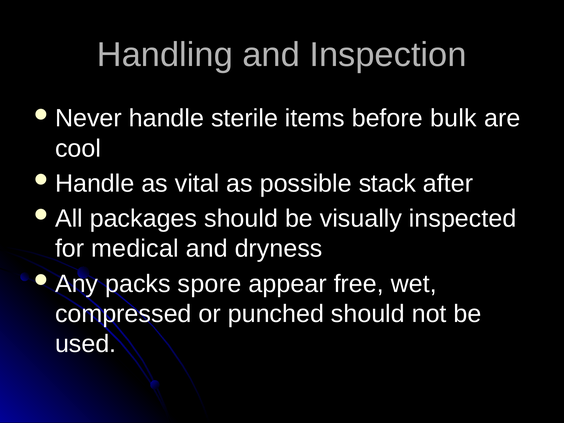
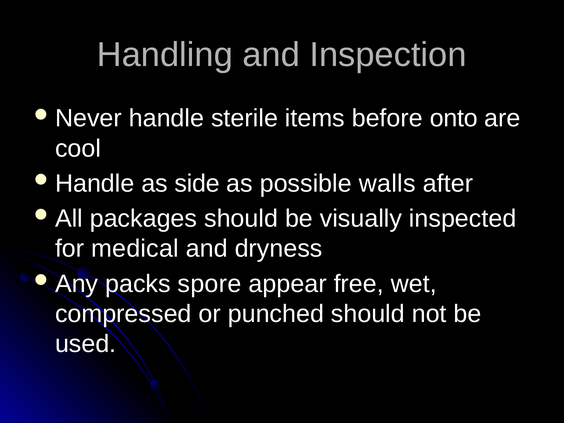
bulk: bulk -> onto (454, 118)
vital: vital -> side (197, 184)
stack: stack -> walls (387, 184)
